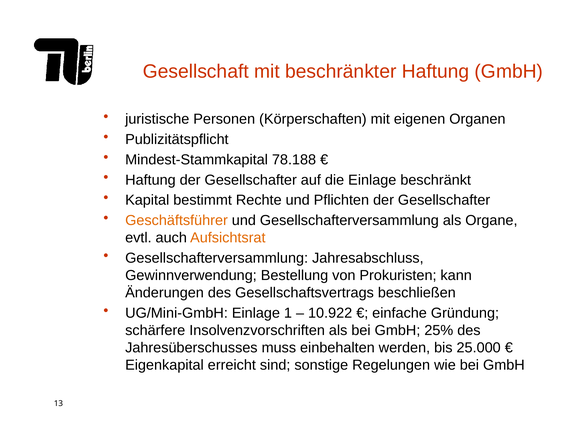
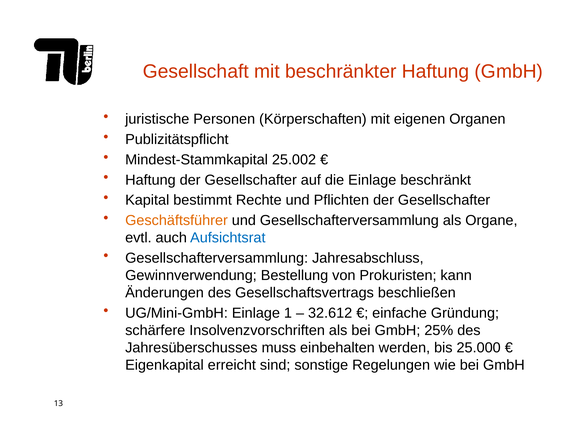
78.188: 78.188 -> 25.002 (294, 159)
Aufsichtsrat colour: orange -> blue (228, 237)
10.922: 10.922 -> 32.612 (330, 313)
